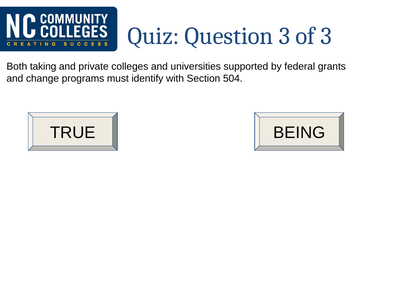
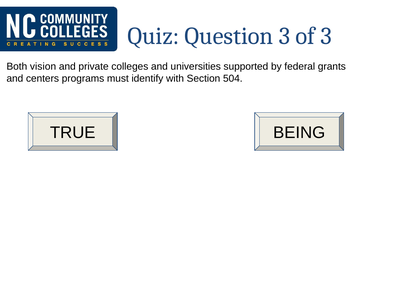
taking: taking -> vision (43, 67)
change: change -> centers (42, 79)
